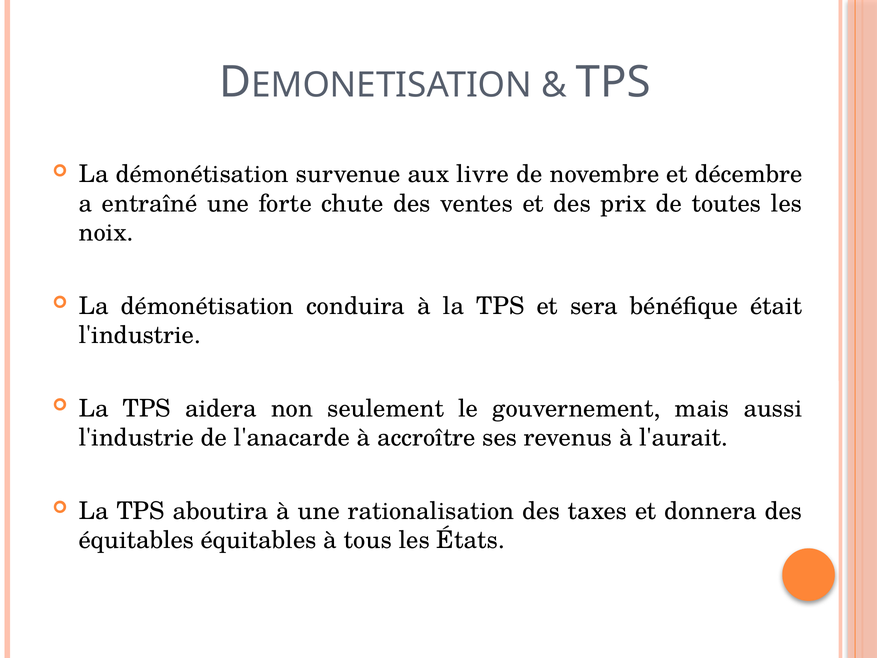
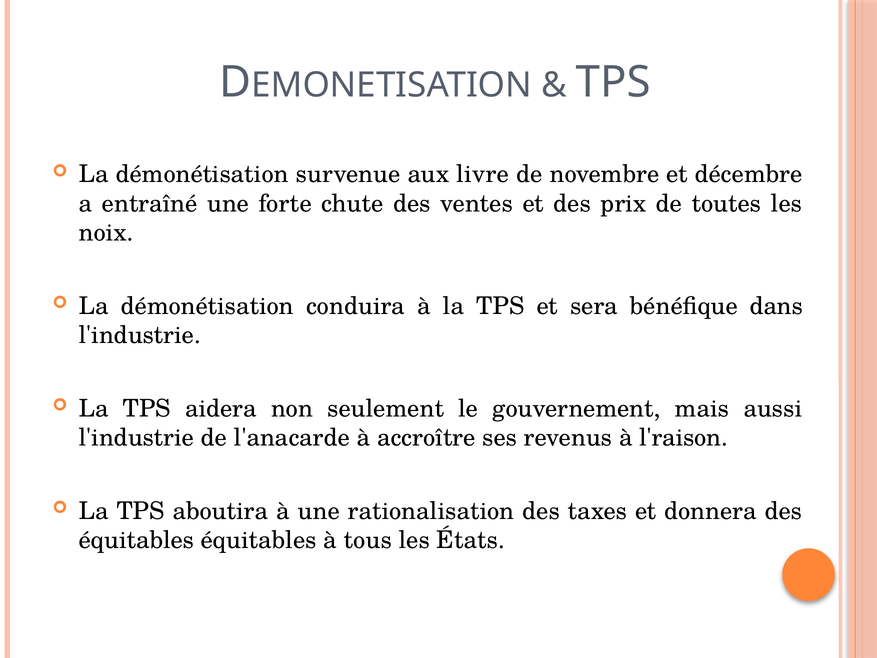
était: était -> dans (776, 306)
l'aurait: l'aurait -> l'raison (684, 438)
